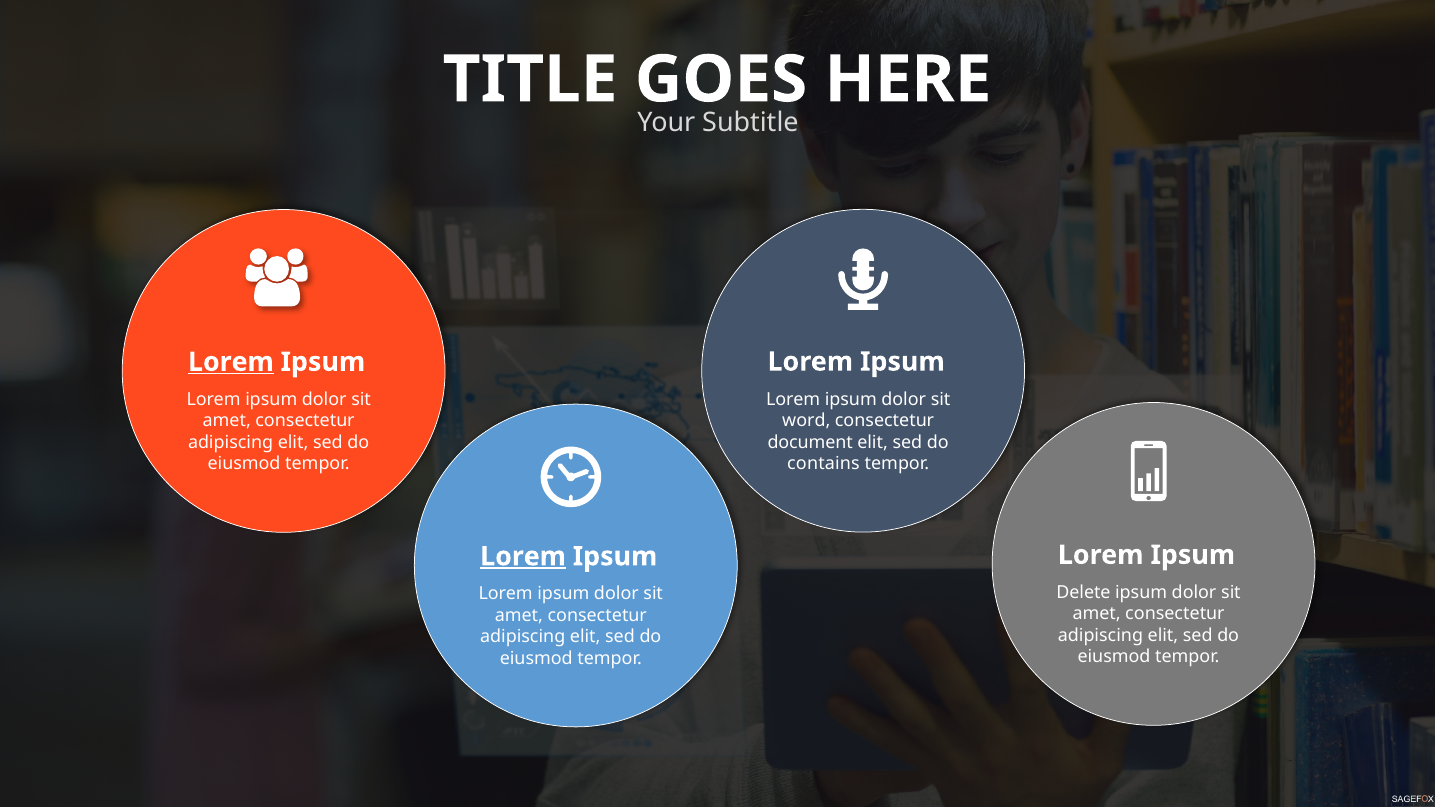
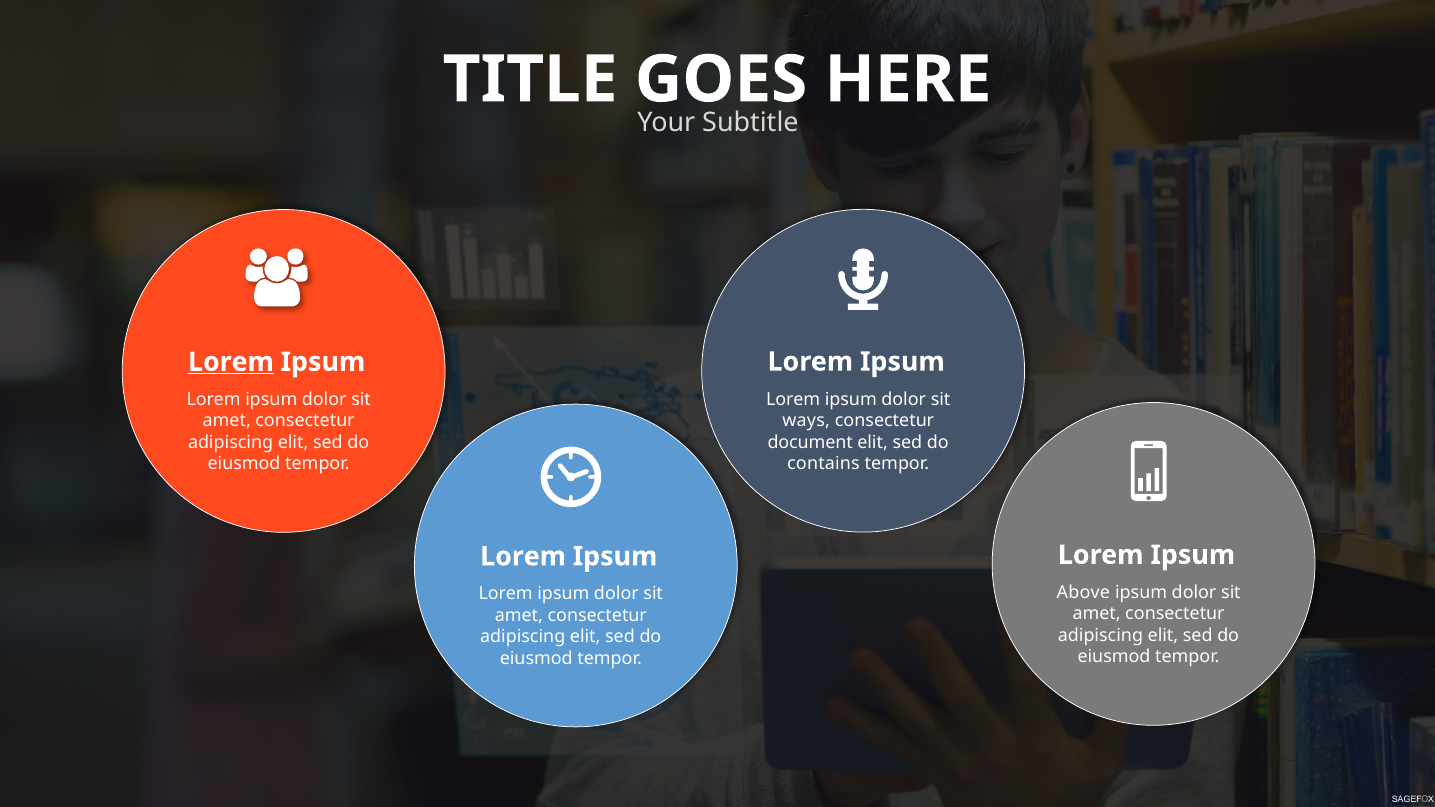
word: word -> ways (806, 421)
Lorem underline: present -> none (523, 557)
Delete: Delete -> Above (1083, 592)
